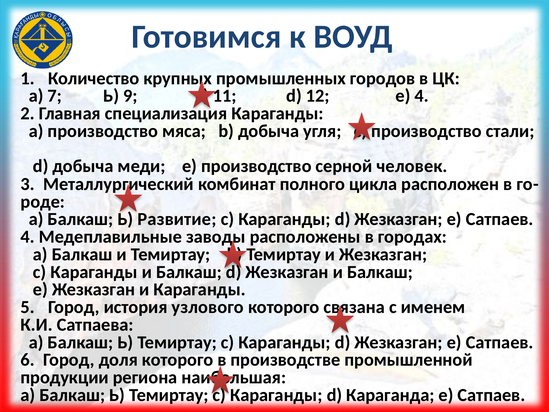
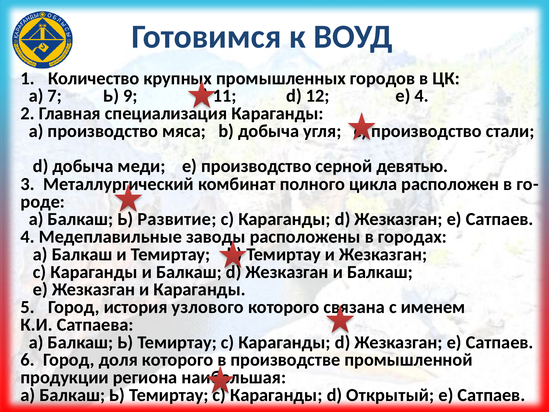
человек: человек -> девятью (412, 166)
Караганда: Караганда -> Открытый (390, 395)
